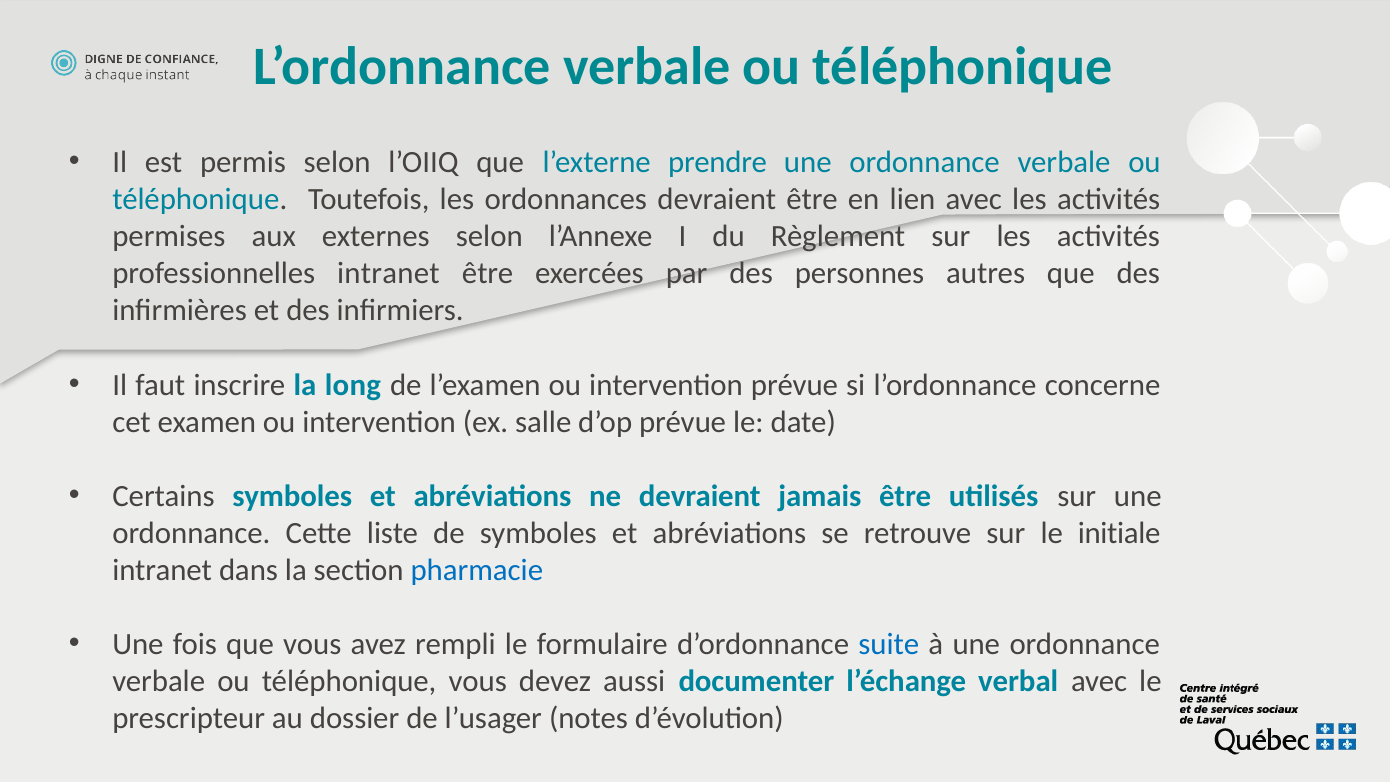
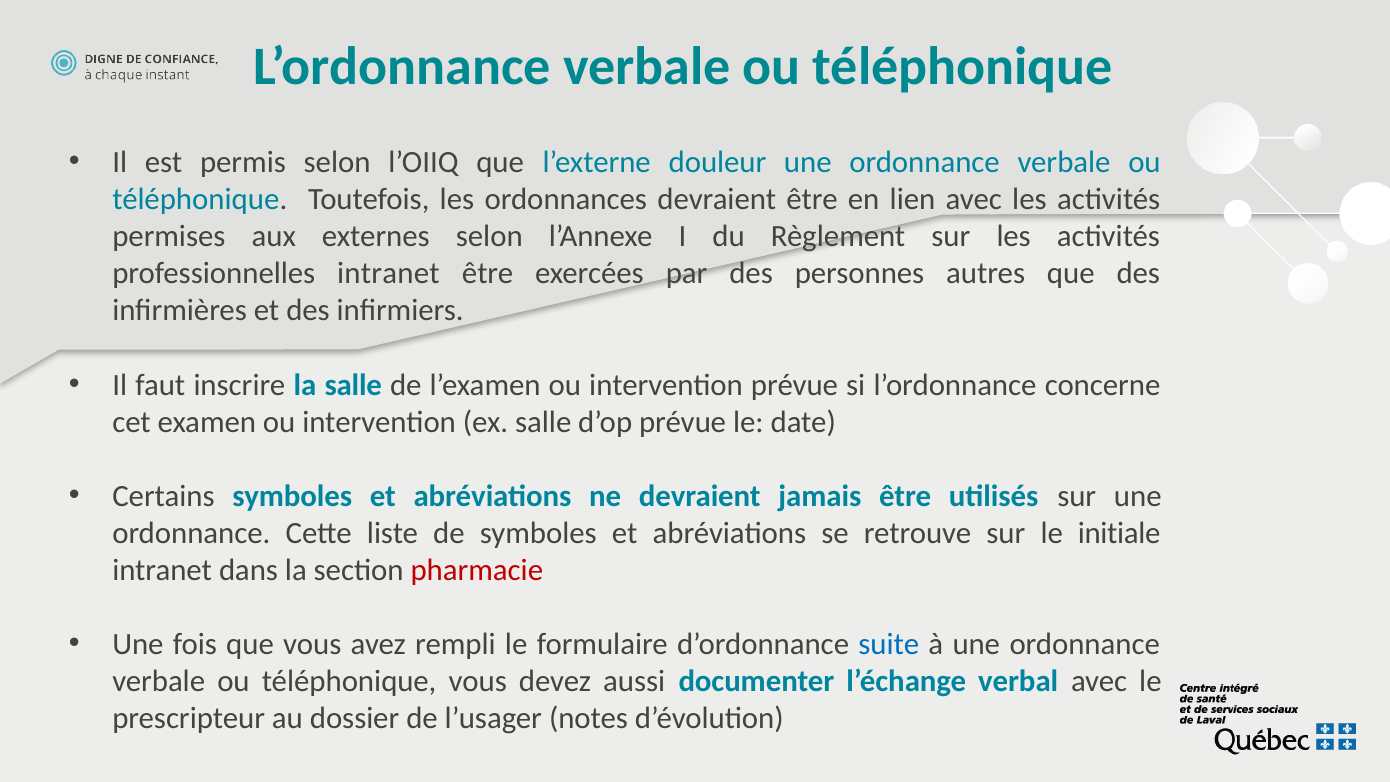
prendre: prendre -> douleur (717, 163)
la long: long -> salle (353, 385)
pharmacie colour: blue -> red (477, 570)
